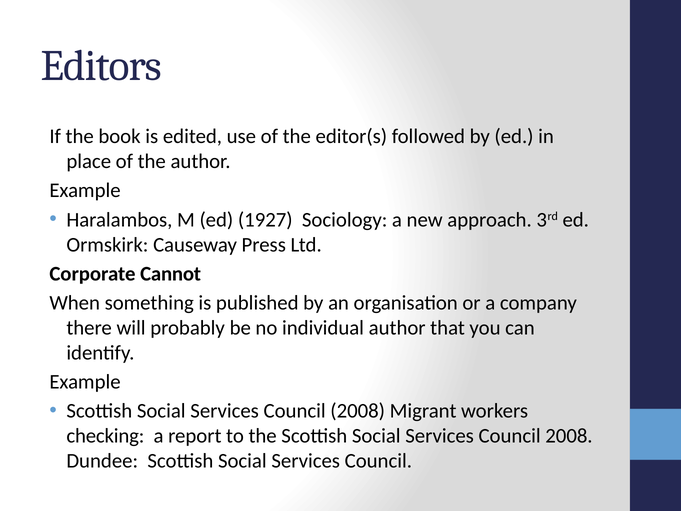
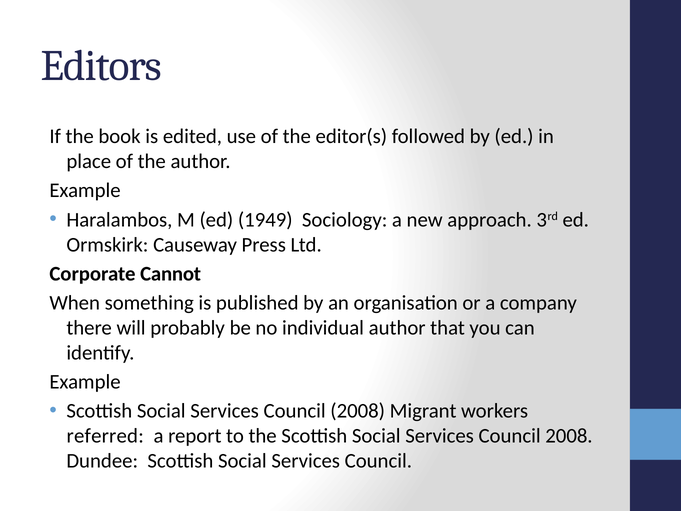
1927: 1927 -> 1949 (265, 220)
checking: checking -> referred (105, 436)
